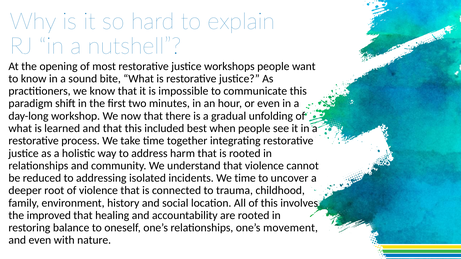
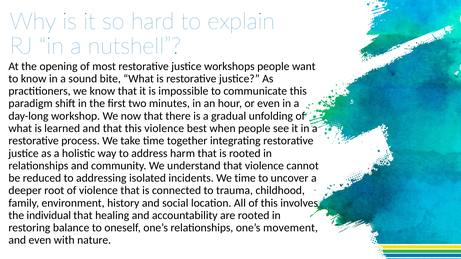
this included: included -> violence (164, 129)
improved: improved -> individual (49, 216)
